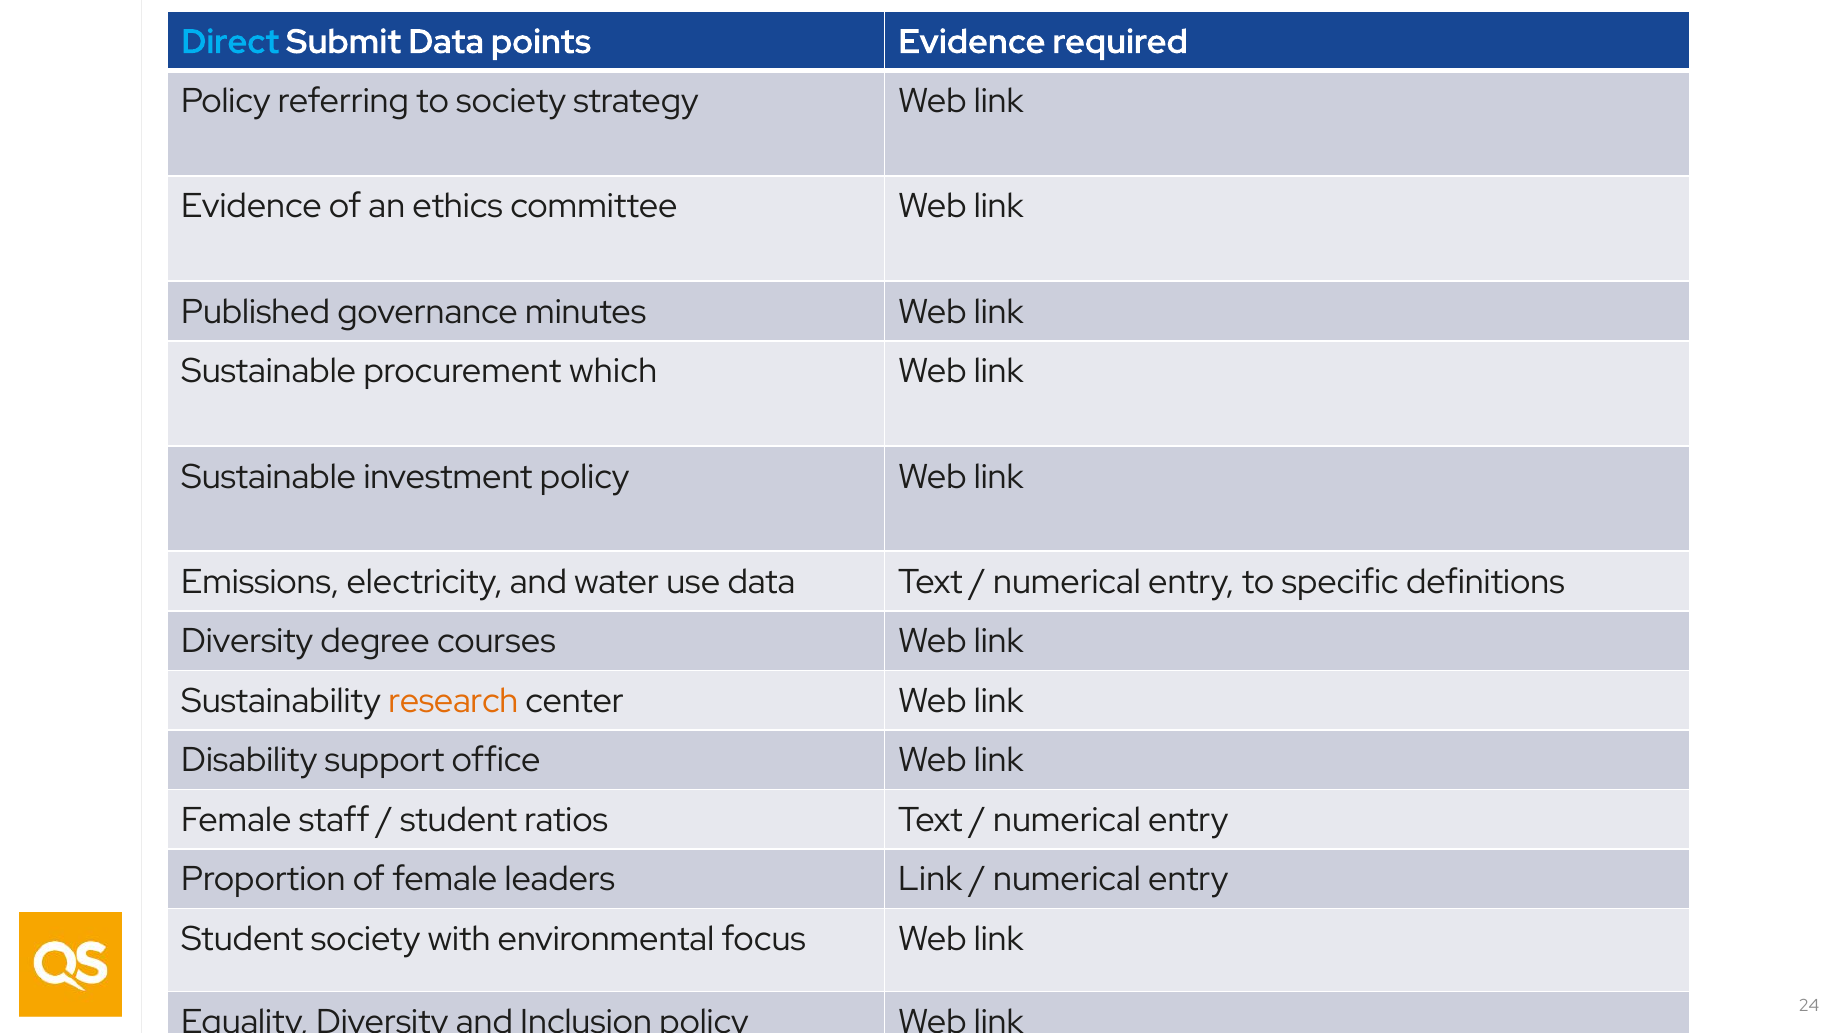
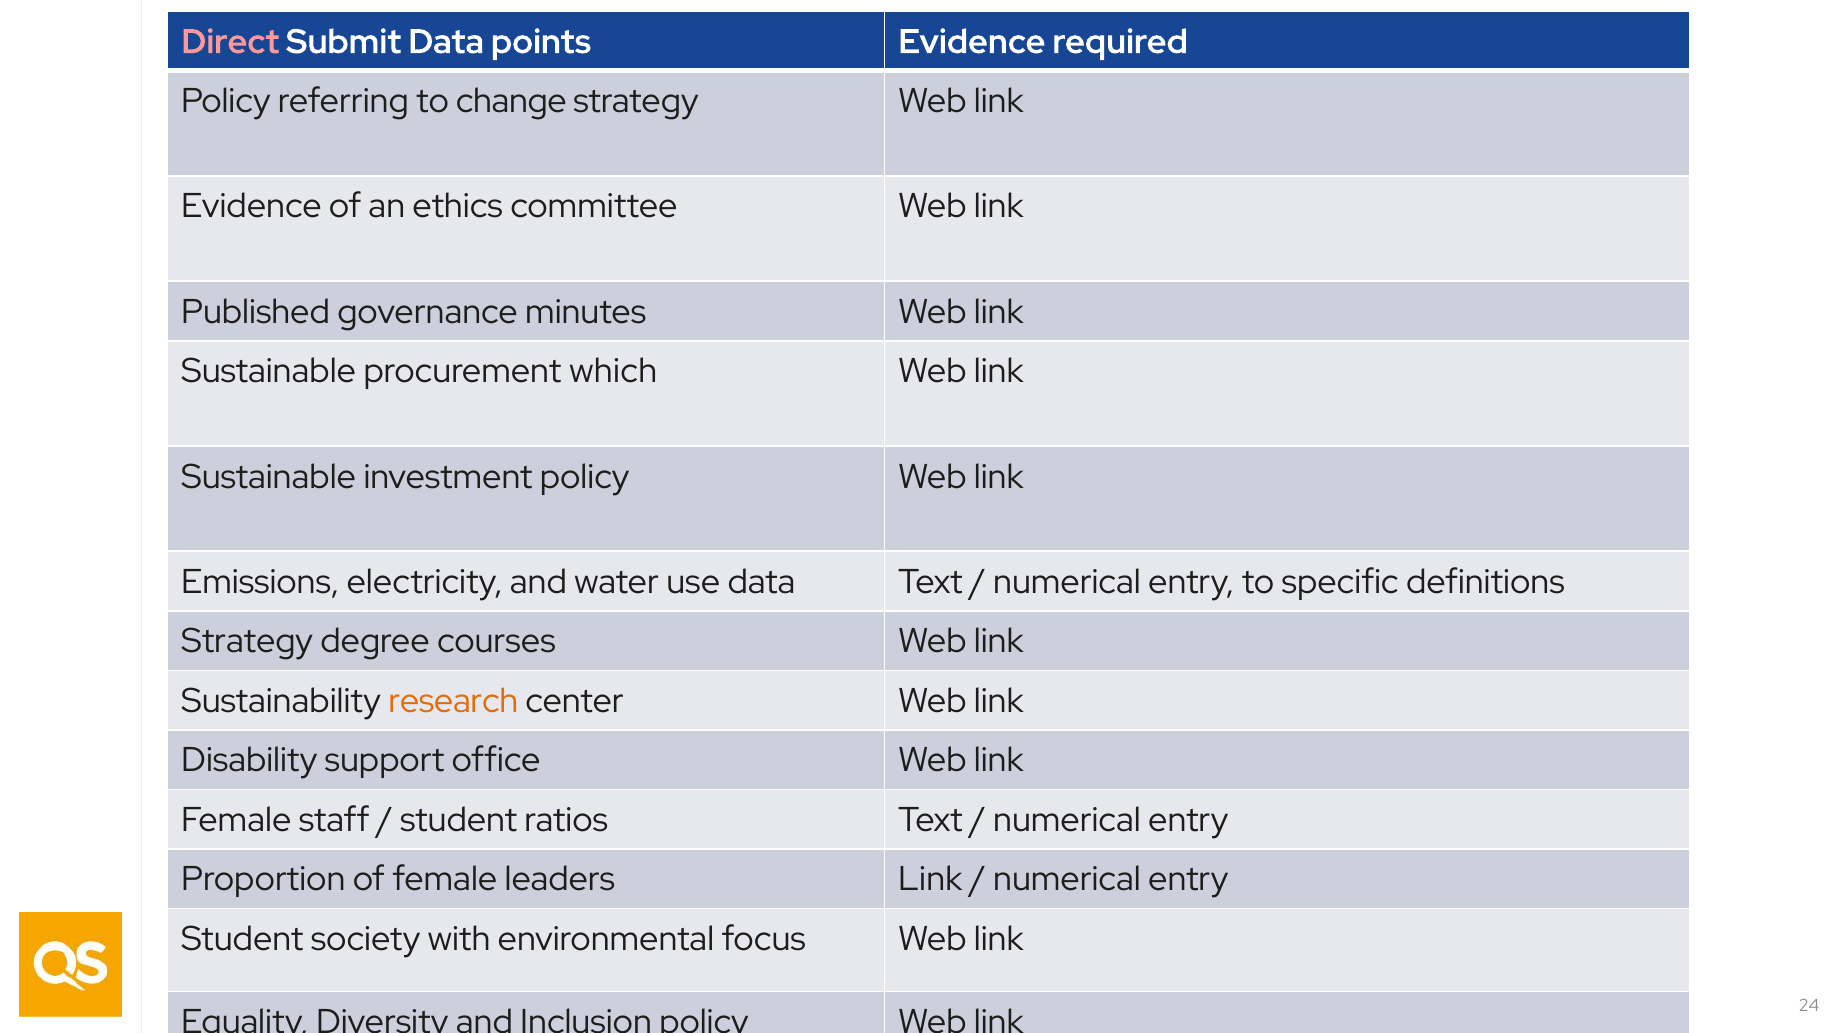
Direct colour: light blue -> pink (230, 42)
to society: society -> change (511, 101)
Diversity: Diversity -> Strategy (247, 641)
